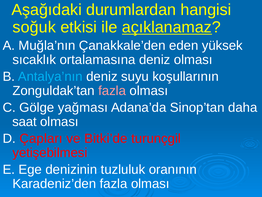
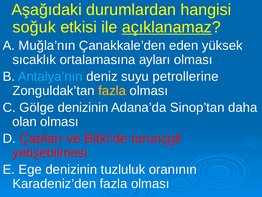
ortalamasına deniz: deniz -> ayları (155, 60)
koşullarının: koşullarının -> petrollerine (186, 76)
fazla colour: pink -> yellow (112, 91)
Gölge yağması: yağması -> denizinin (83, 107)
saat: saat -> olan (25, 121)
